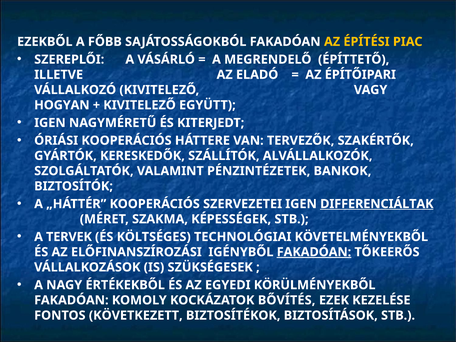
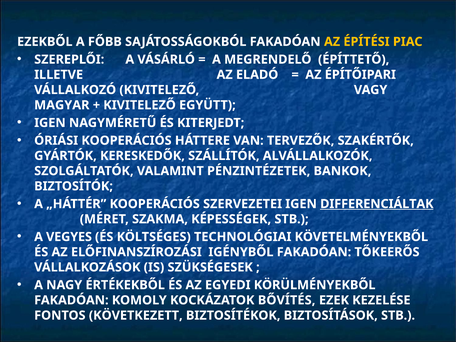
HOGYAN: HOGYAN -> MAGYAR (62, 105)
TERVEK: TERVEK -> VEGYES (69, 237)
FAKADÓAN underline: present -> none (314, 252)
